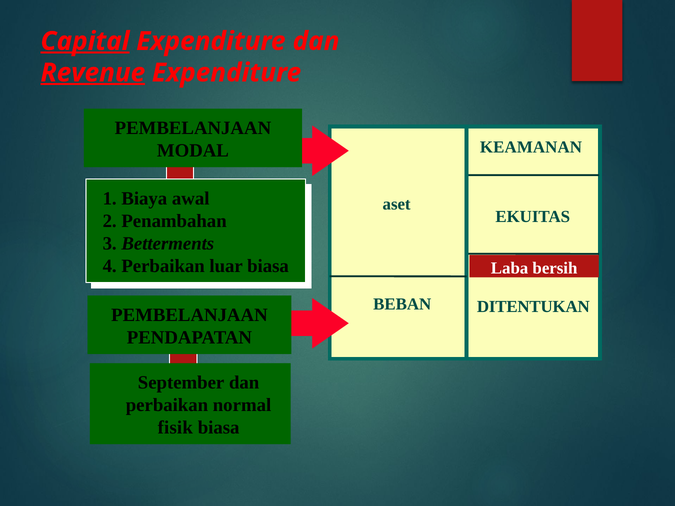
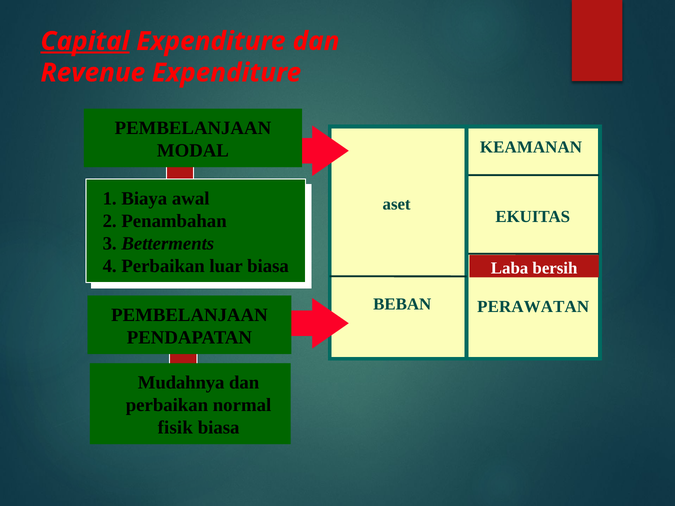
Revenue underline: present -> none (93, 73)
DITENTUKAN: DITENTUKAN -> PERAWATAN (533, 307)
September: September -> Mudahnya (181, 383)
